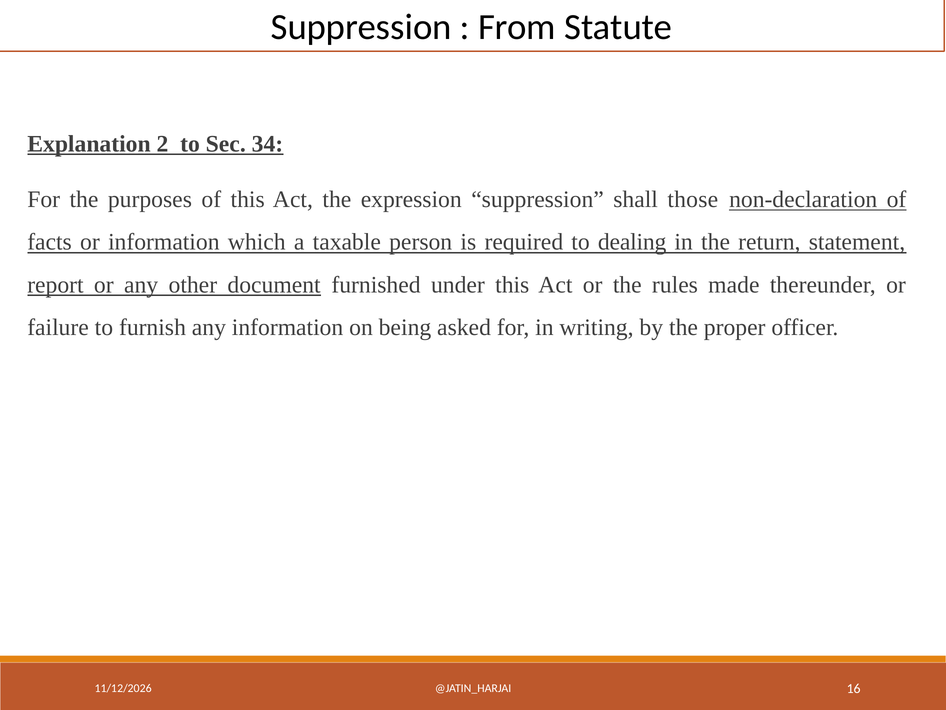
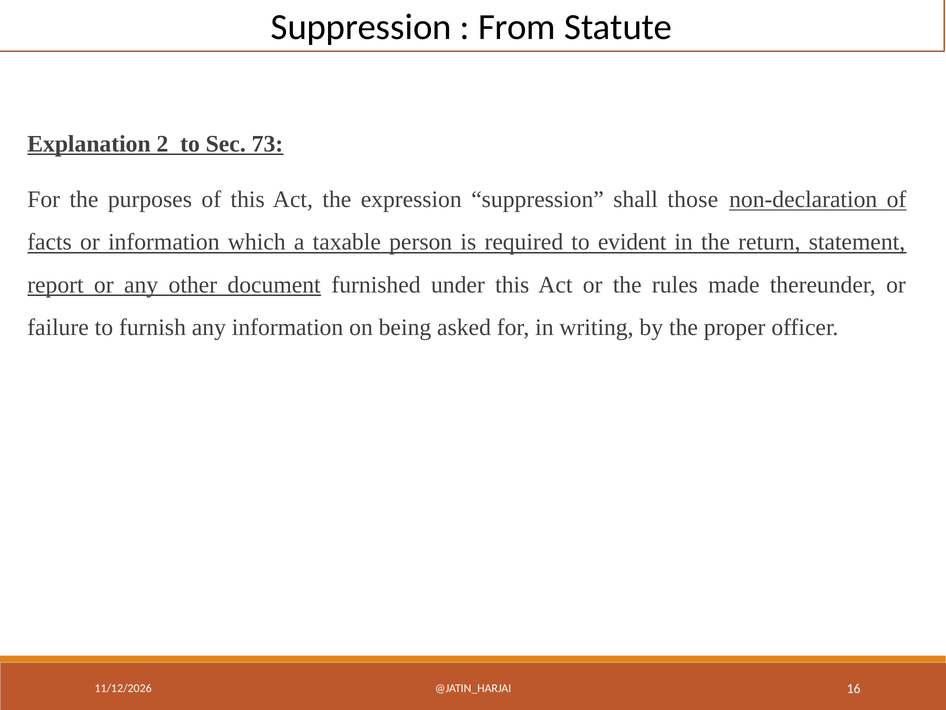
34: 34 -> 73 (267, 144)
dealing: dealing -> evident (632, 242)
